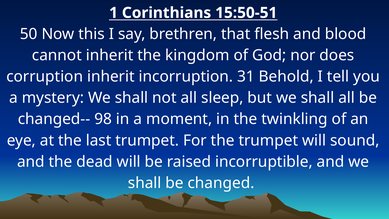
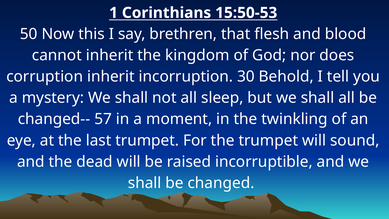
15:50-51: 15:50-51 -> 15:50-53 (246, 13)
31: 31 -> 30 (246, 77)
98: 98 -> 57 (103, 119)
